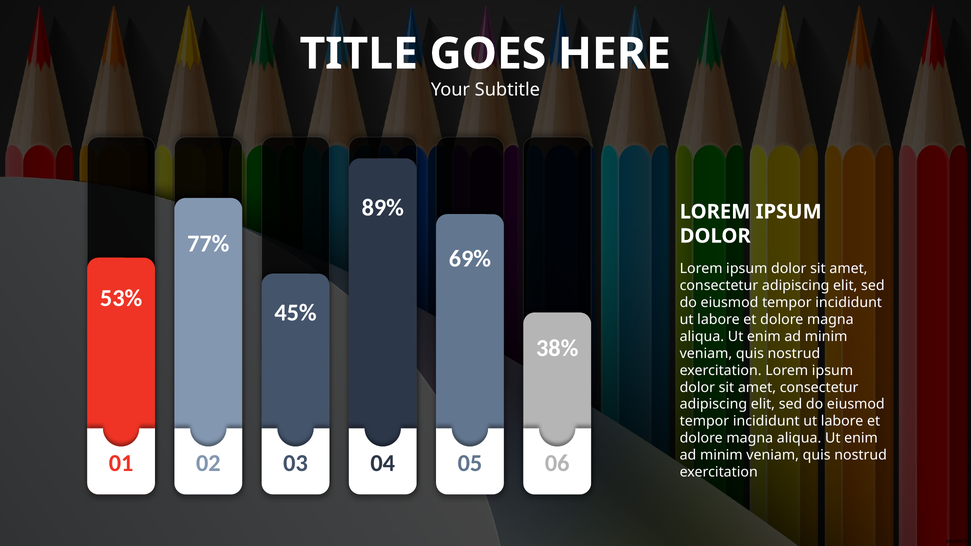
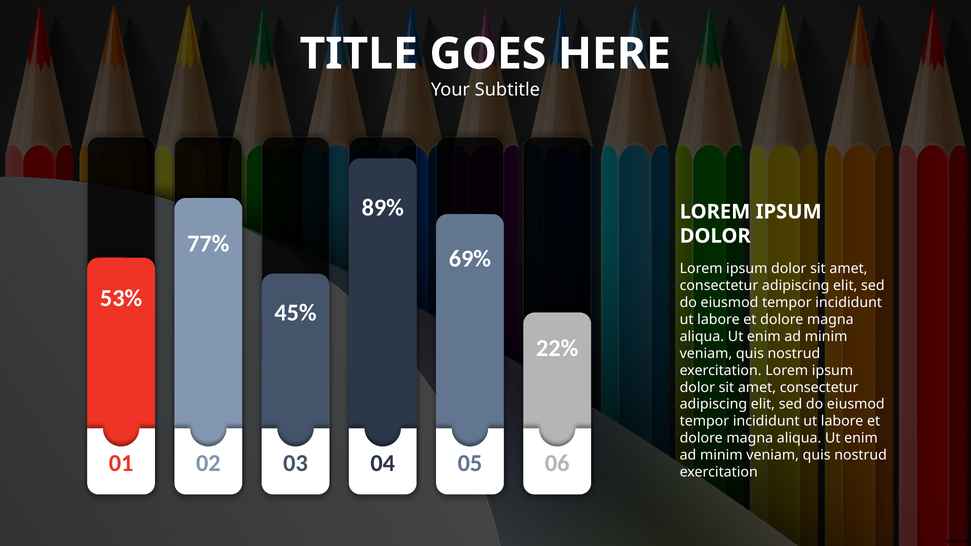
38%: 38% -> 22% (557, 349)
